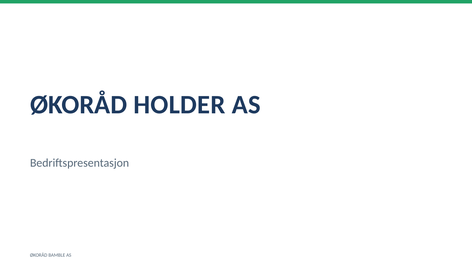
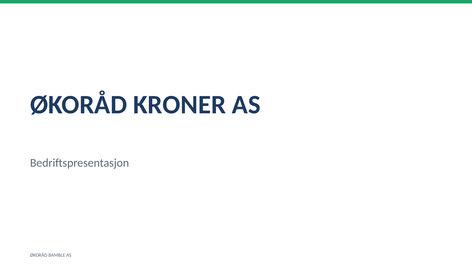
HOLDER: HOLDER -> KRONER (180, 105)
